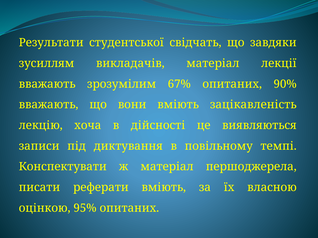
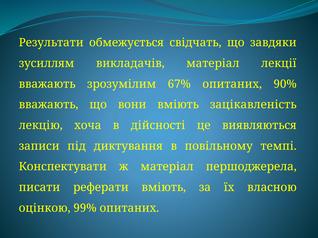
студентської: студентської -> обмежується (127, 43)
95%: 95% -> 99% (85, 208)
